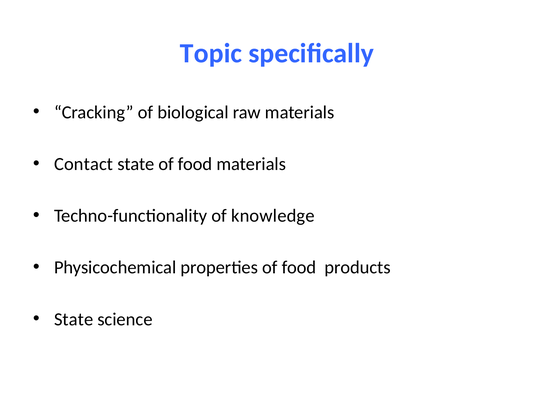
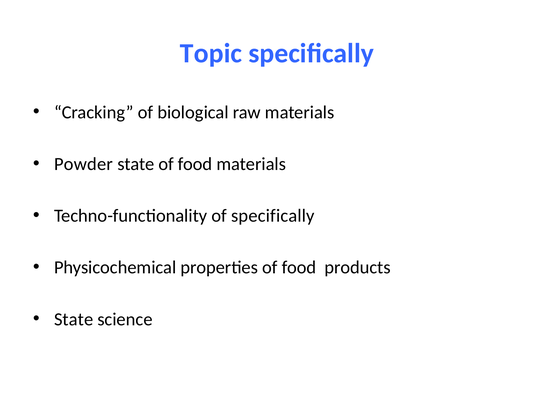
Contact: Contact -> Powder (84, 164)
of knowledge: knowledge -> specifically (273, 215)
